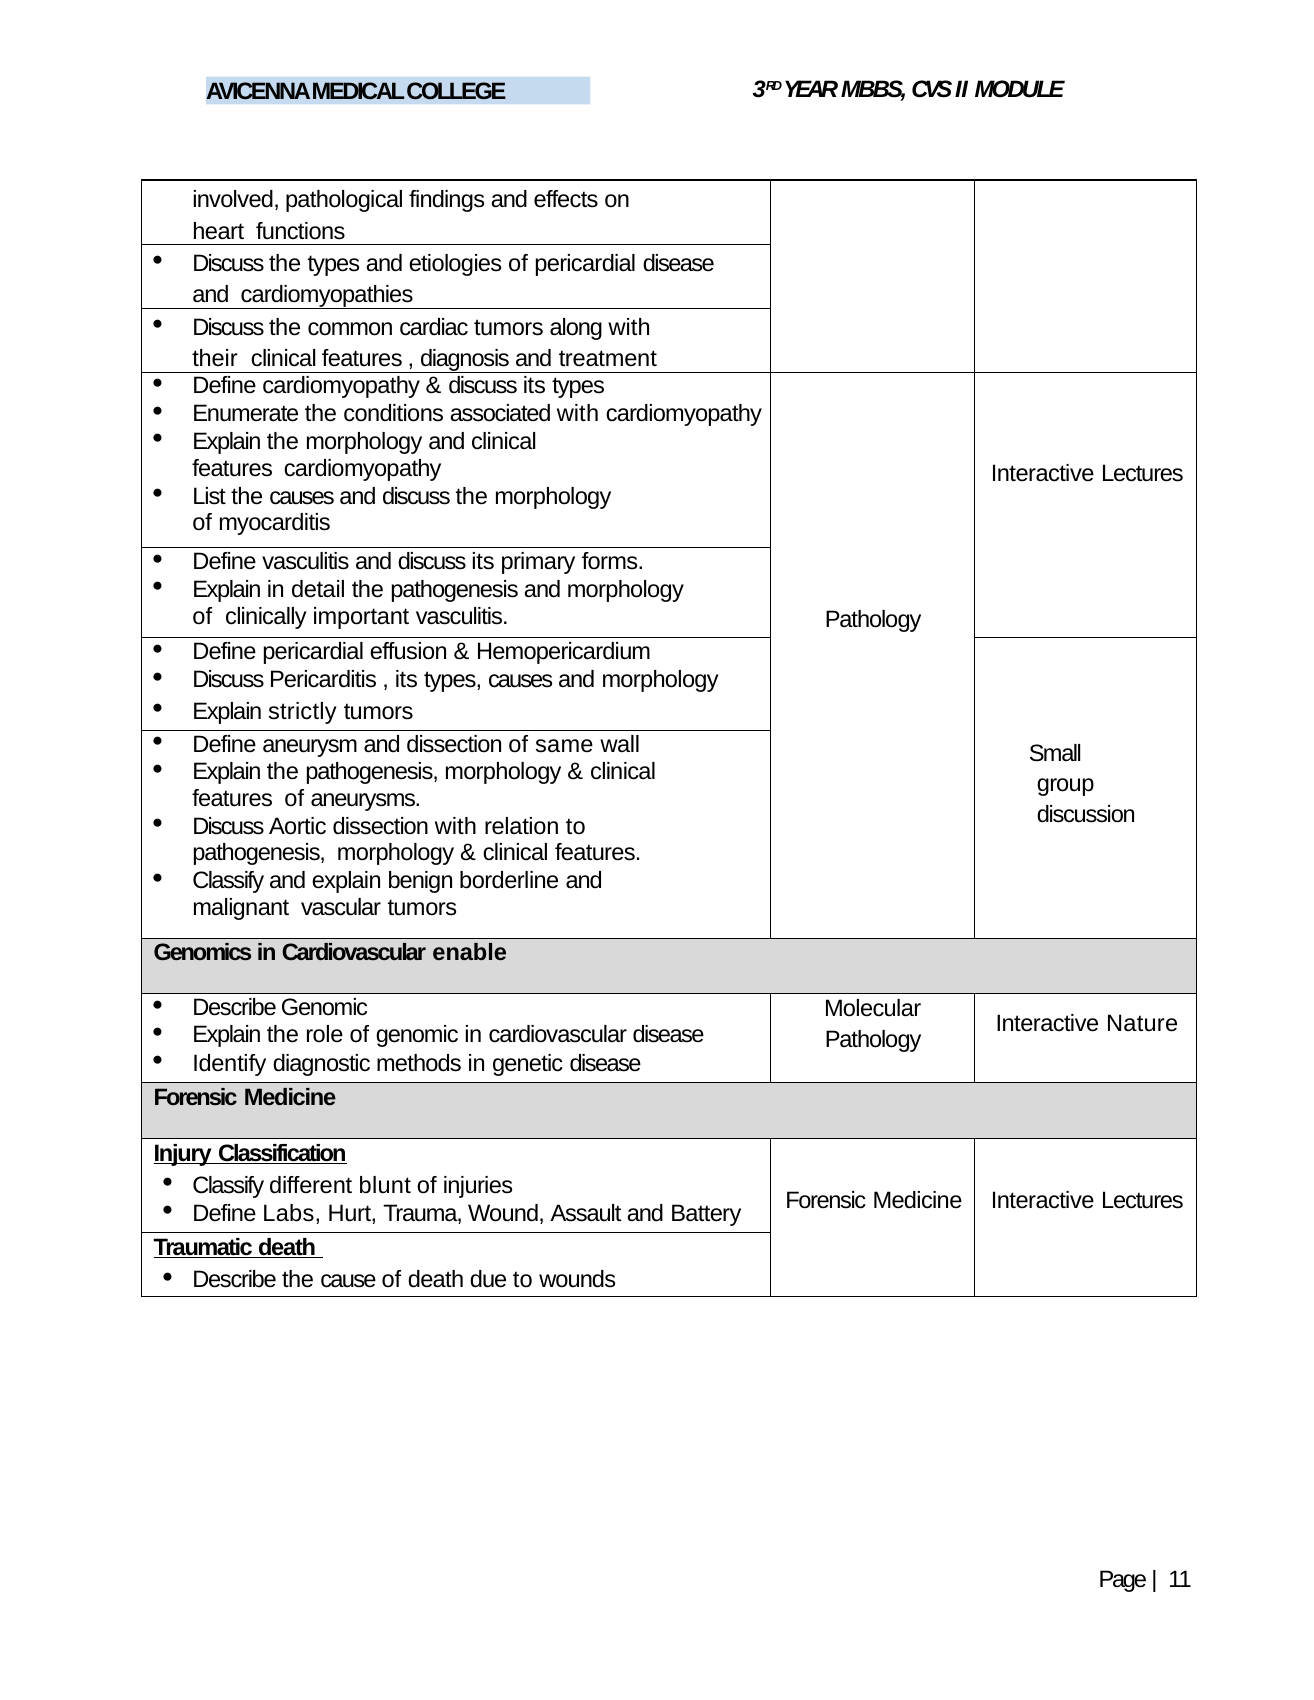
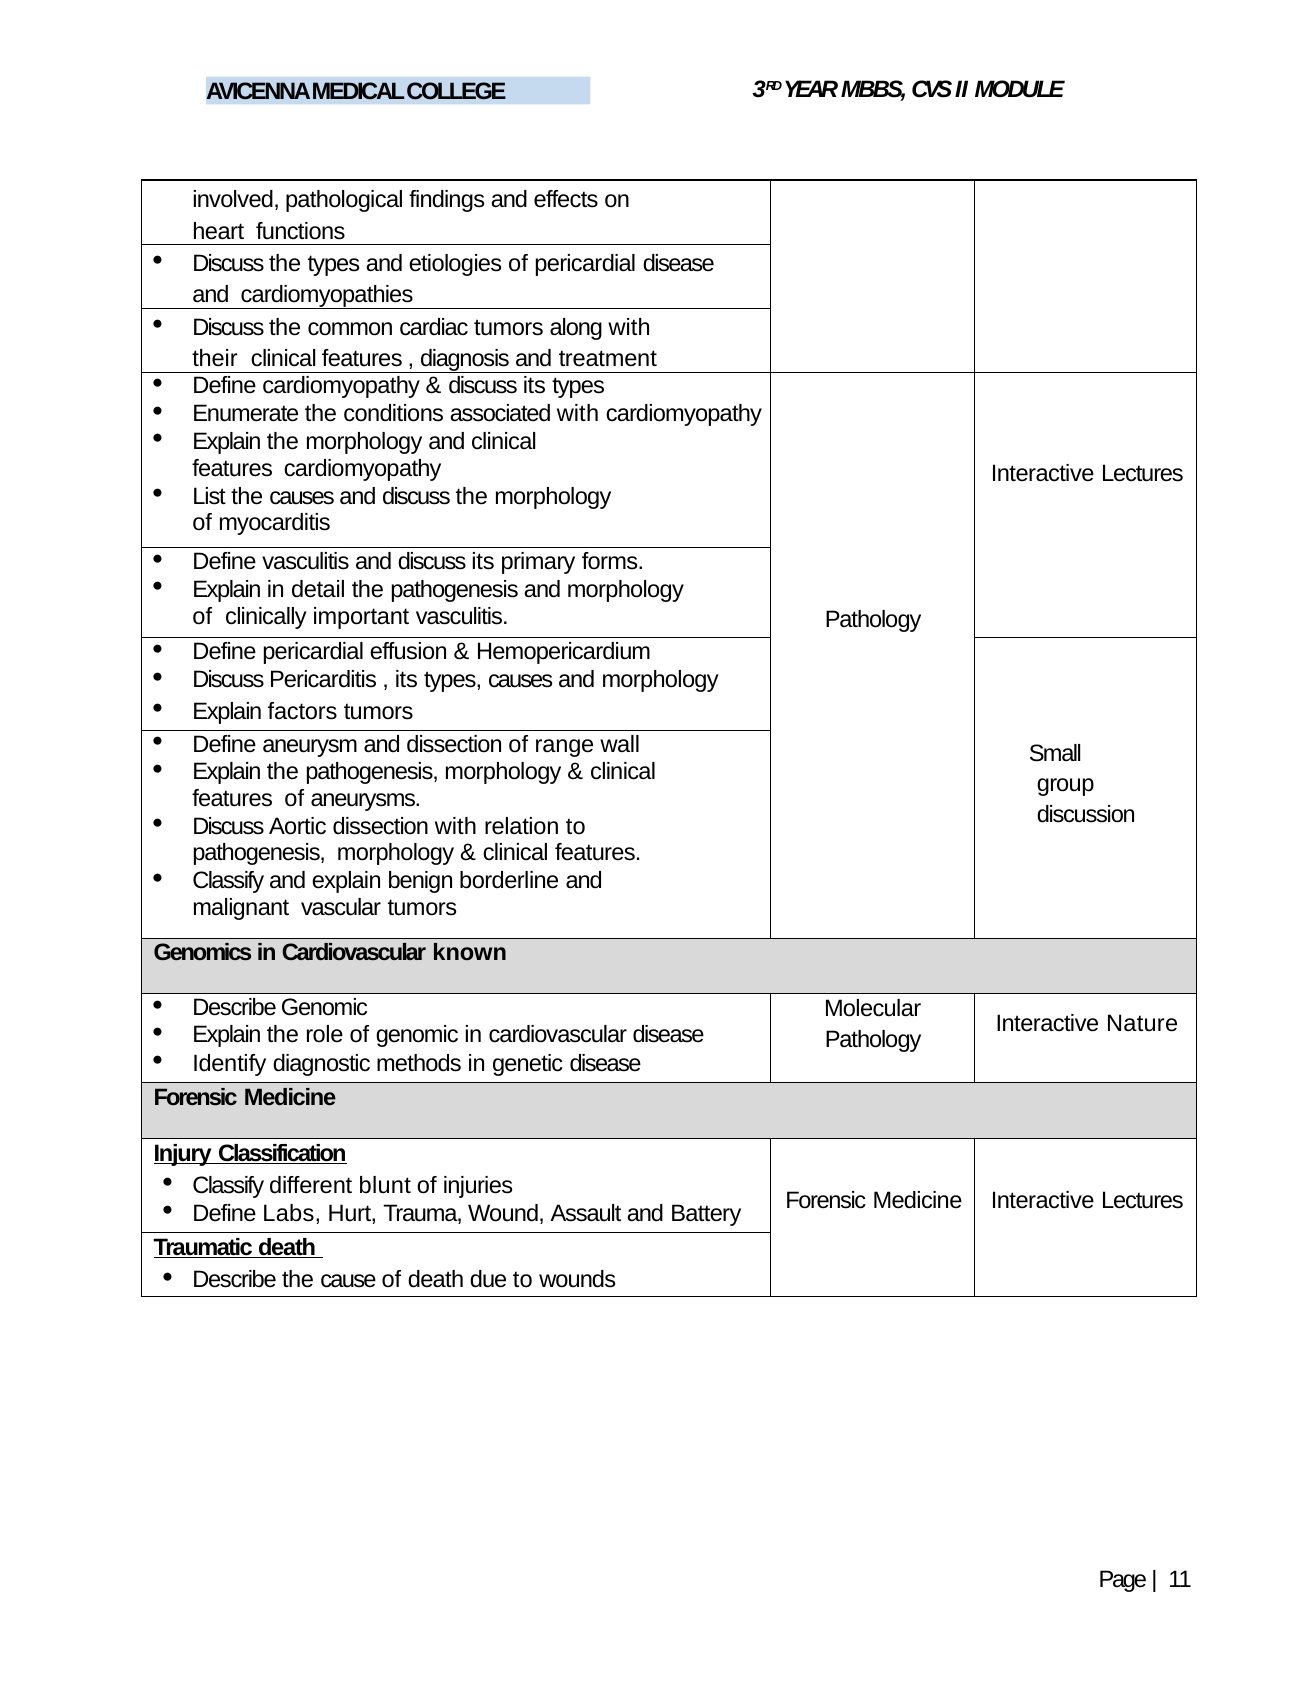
strictly: strictly -> factors (303, 712)
same: same -> range (565, 745)
enable: enable -> known (470, 953)
